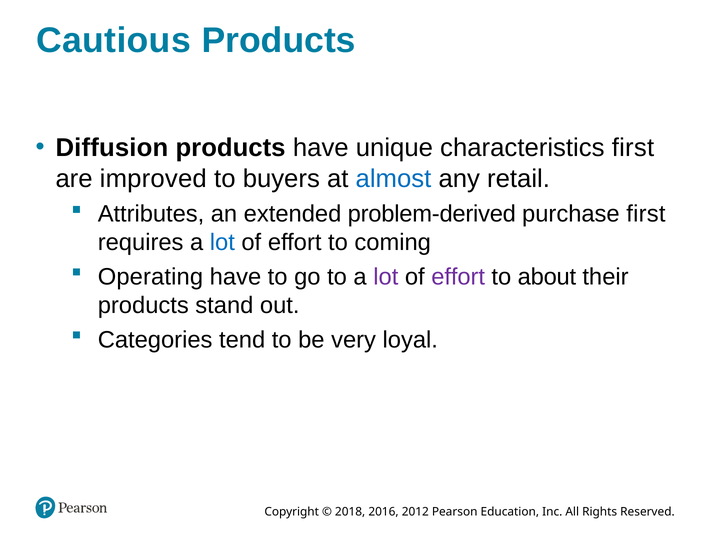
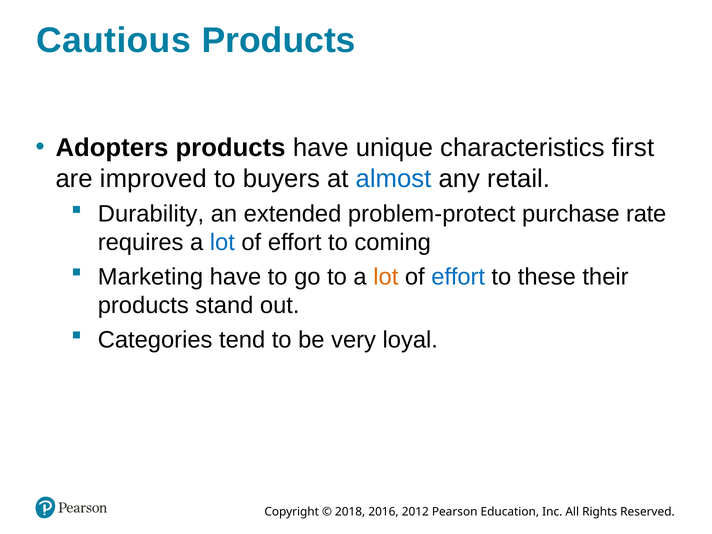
Diffusion: Diffusion -> Adopters (112, 148)
Attributes: Attributes -> Durability (151, 214)
problem-derived: problem-derived -> problem-protect (432, 214)
purchase first: first -> rate (646, 214)
Operating: Operating -> Marketing (150, 277)
lot colour: purple -> orange (386, 277)
effort colour: purple -> blue (458, 277)
about: about -> these (547, 277)
